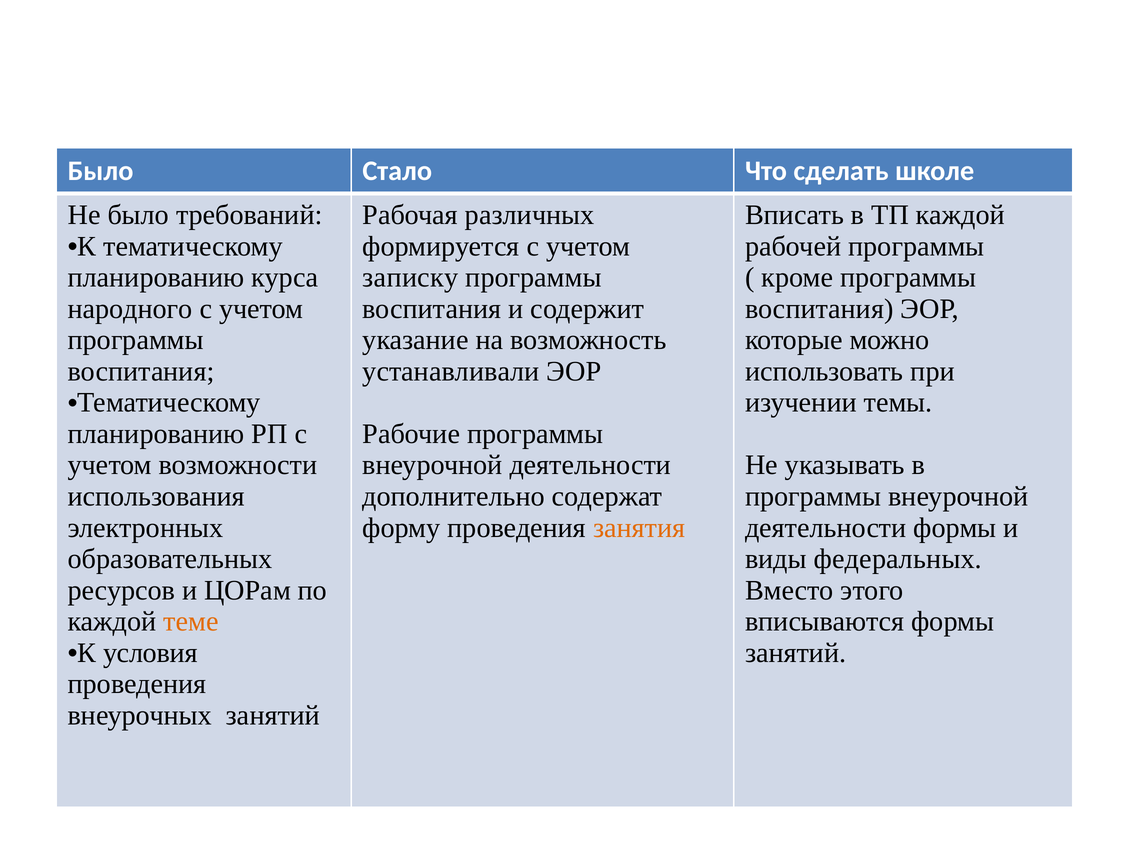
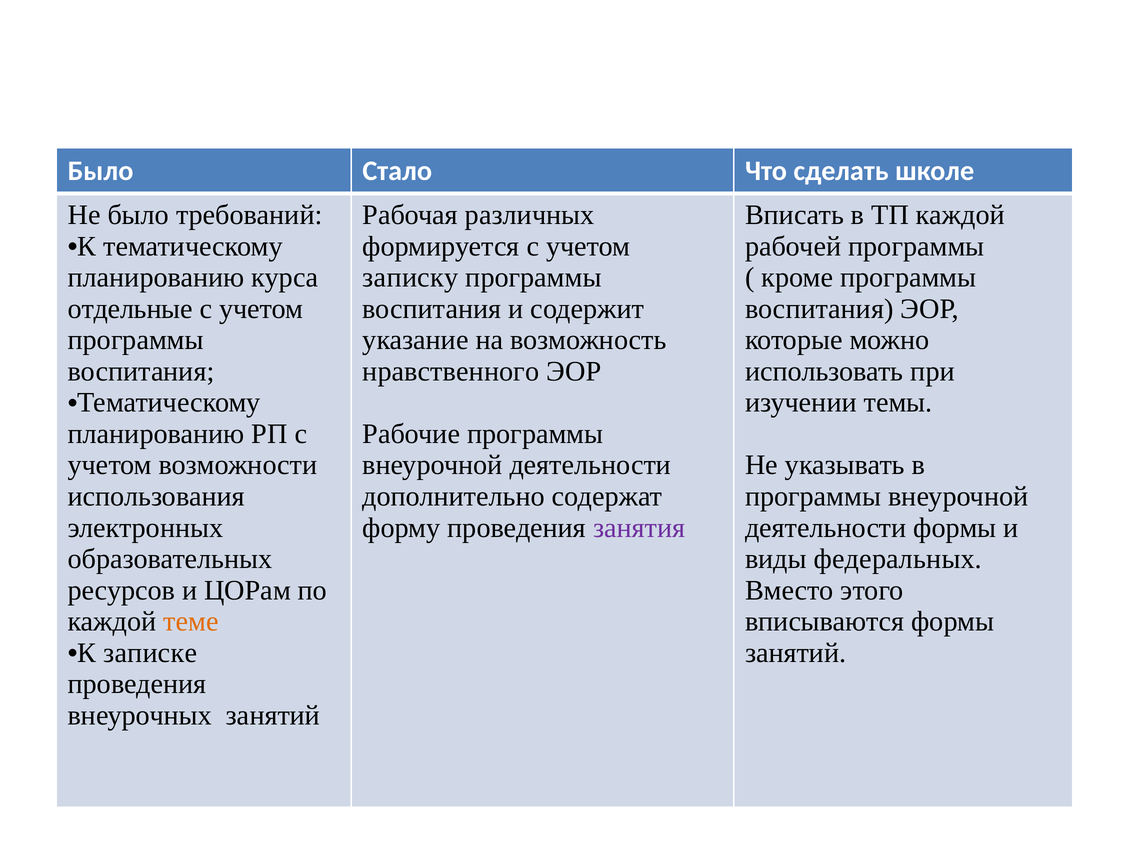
народного: народного -> отдельные (130, 309)
устанавливали: устанавливали -> нравственного (451, 371)
занятия colour: orange -> purple (639, 528)
условия: условия -> записке (150, 653)
